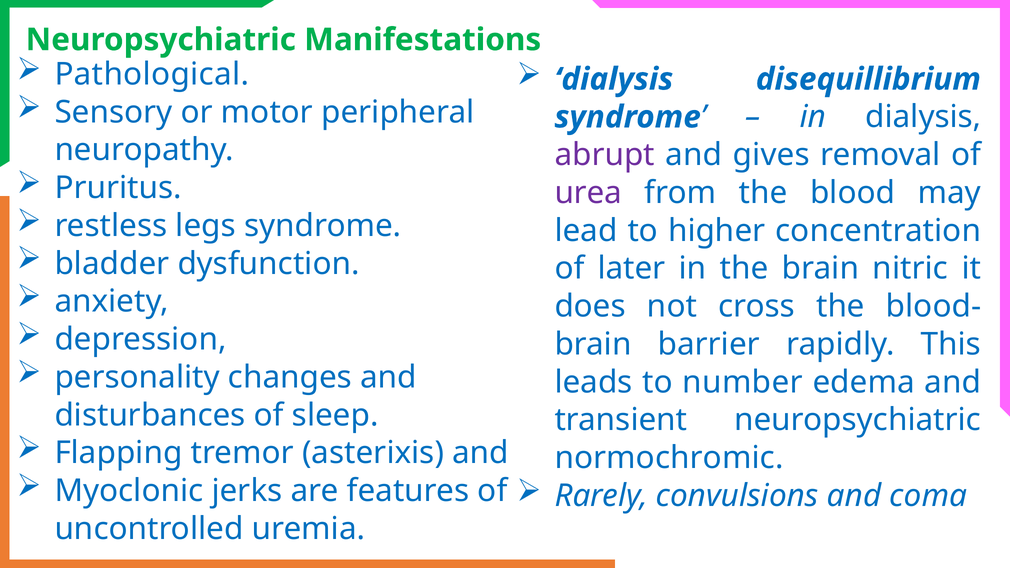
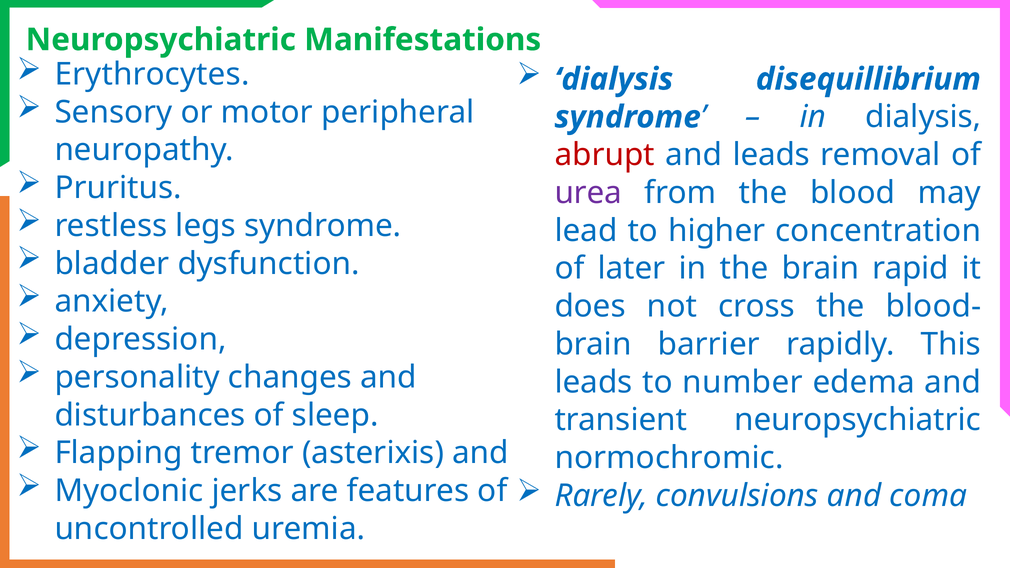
Pathological: Pathological -> Erythrocytes (152, 74)
abrupt colour: purple -> red (605, 155)
and gives: gives -> leads (771, 155)
nitric: nitric -> rapid (910, 269)
